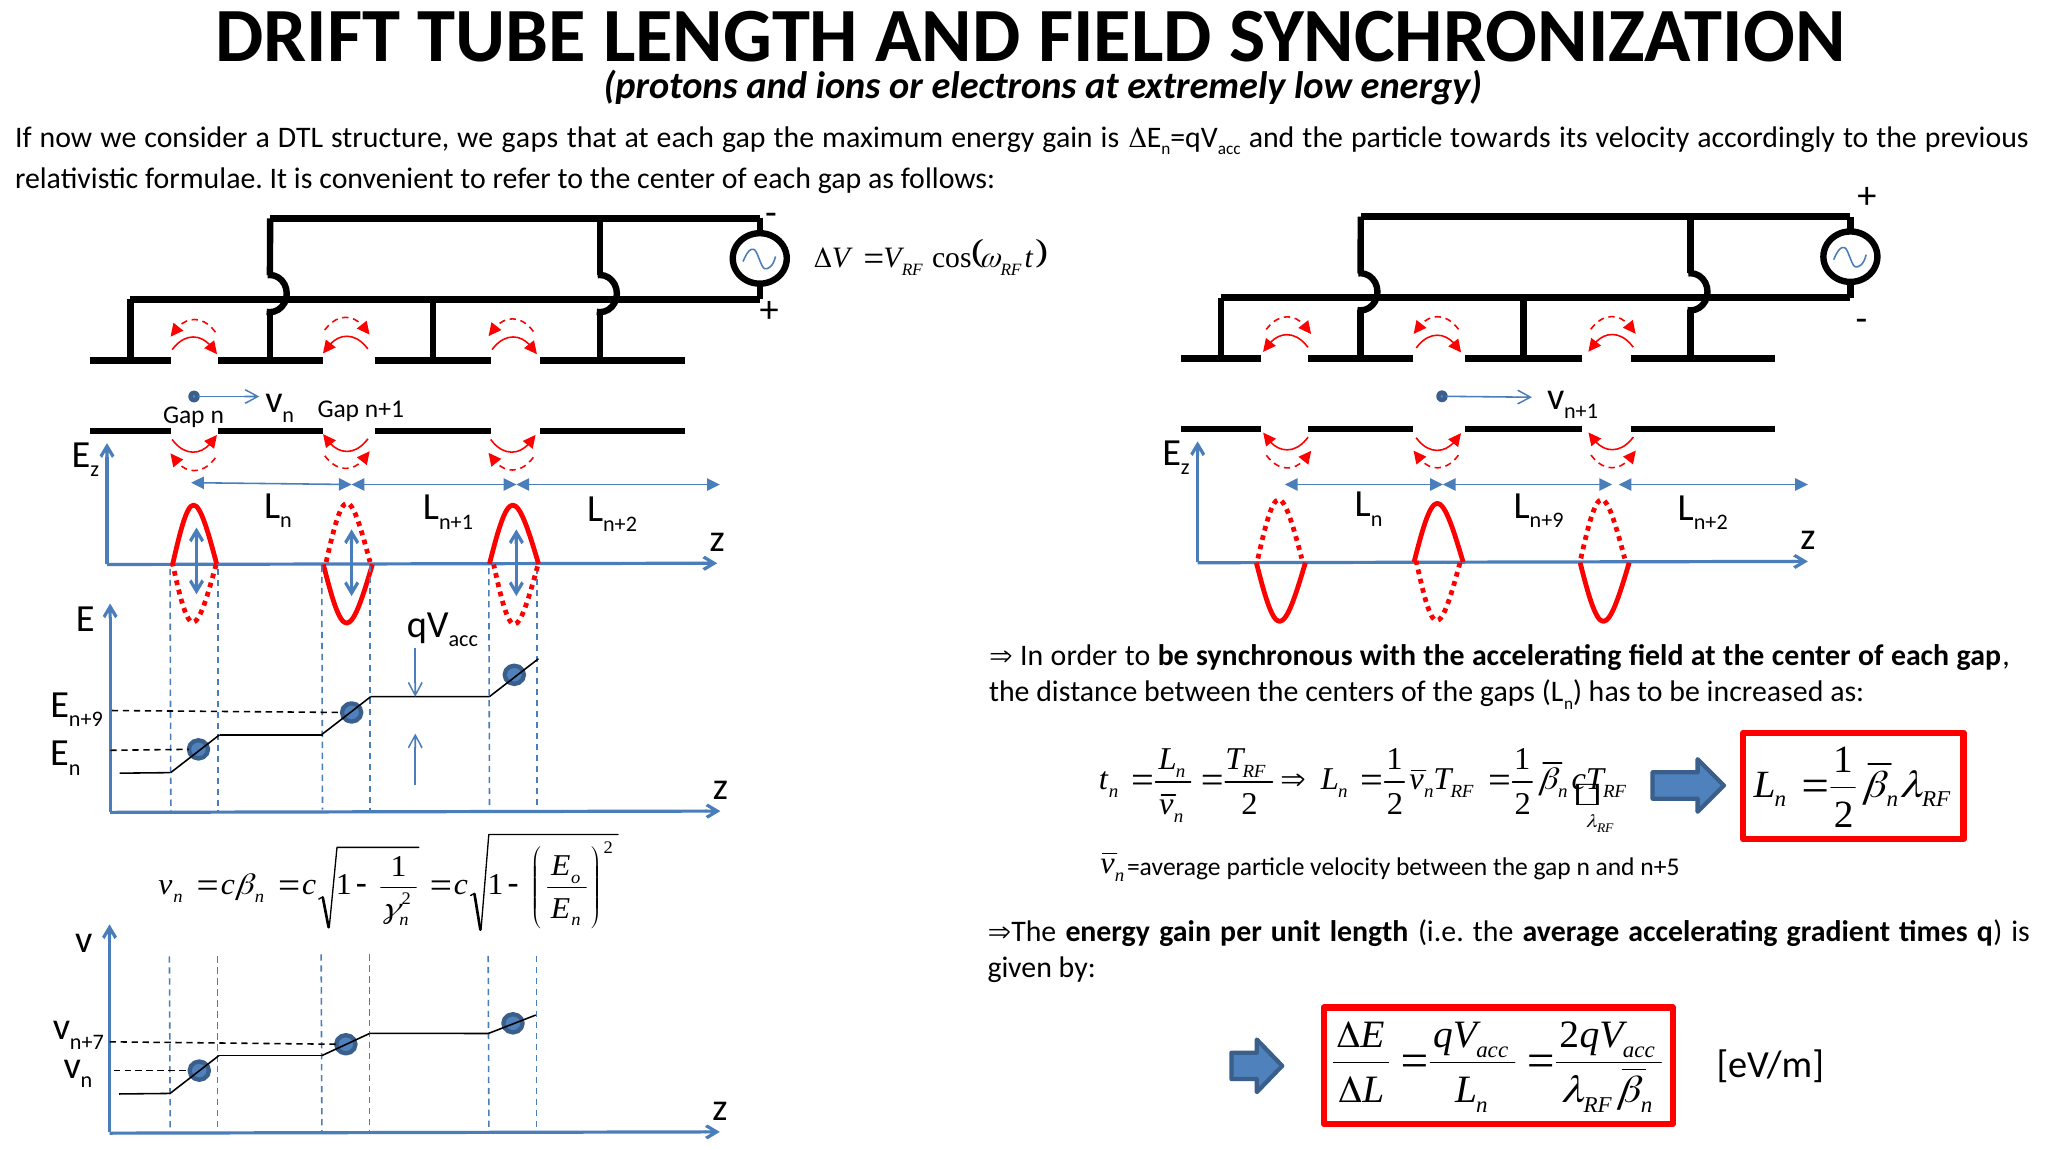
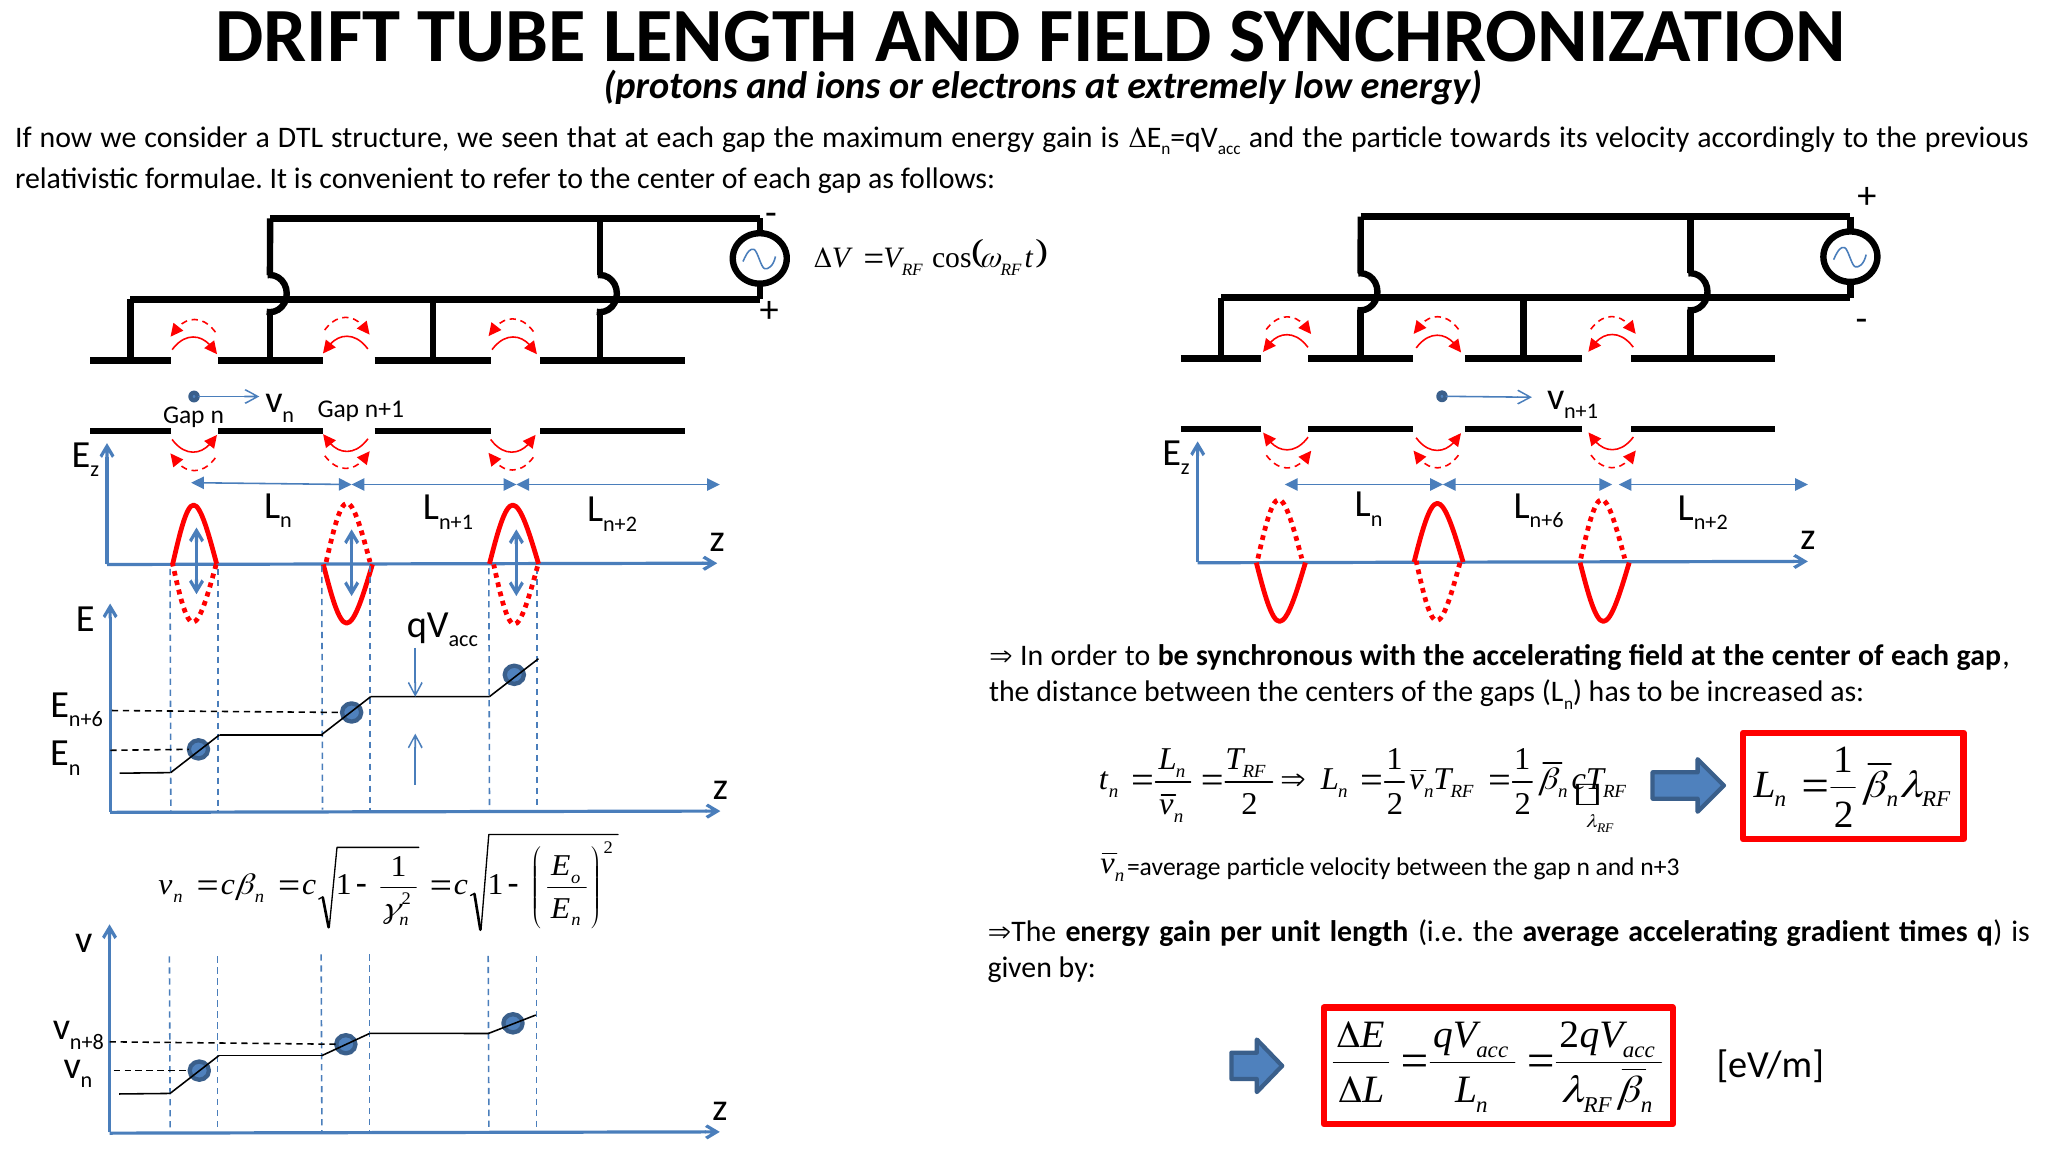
we gaps: gaps -> seen (530, 138)
n+9: n+9 -> n+6 (1547, 521)
E n+9: n+9 -> n+6 (86, 720)
n+5: n+5 -> n+3 (1660, 867)
n+7: n+7 -> n+8 (87, 1042)
